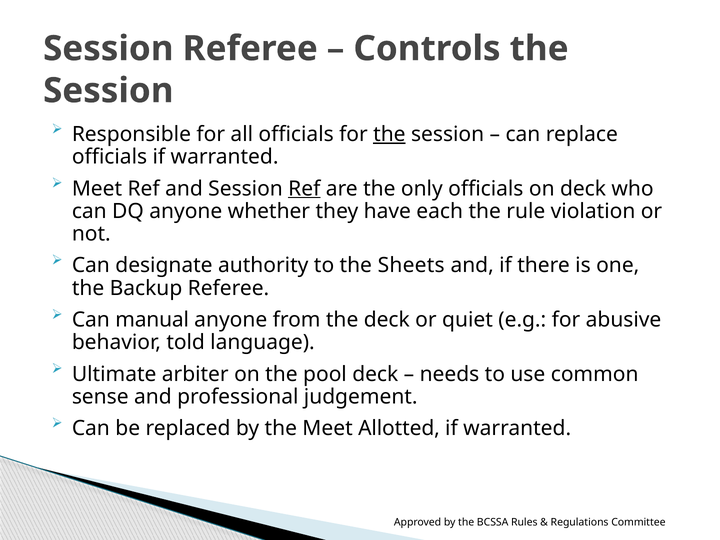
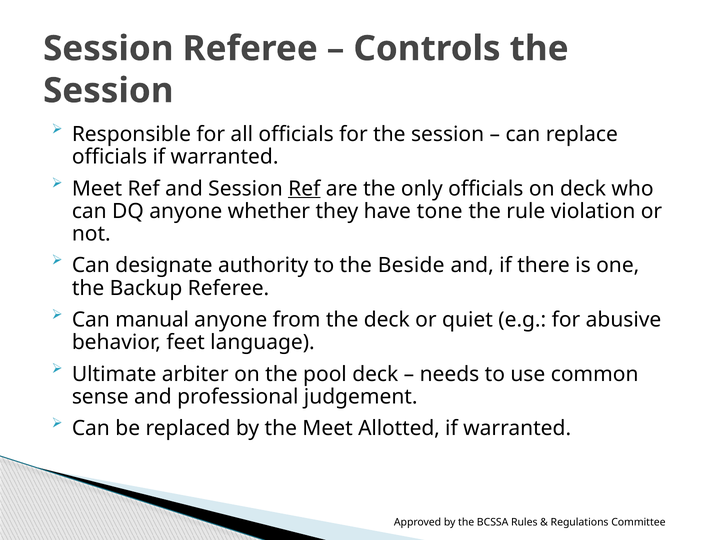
the underline: present -> none (389, 134)
each: each -> tone (440, 211)
Sheets: Sheets -> Beside (411, 266)
told: told -> feet (186, 343)
